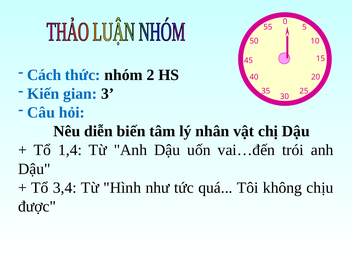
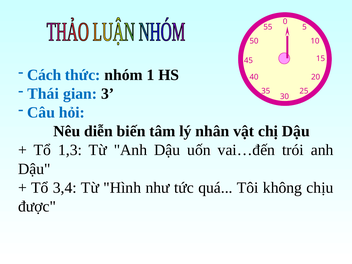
2: 2 -> 1 (150, 75)
Kiến: Kiến -> Thái (43, 94)
1,4: 1,4 -> 1,3 (70, 150)
